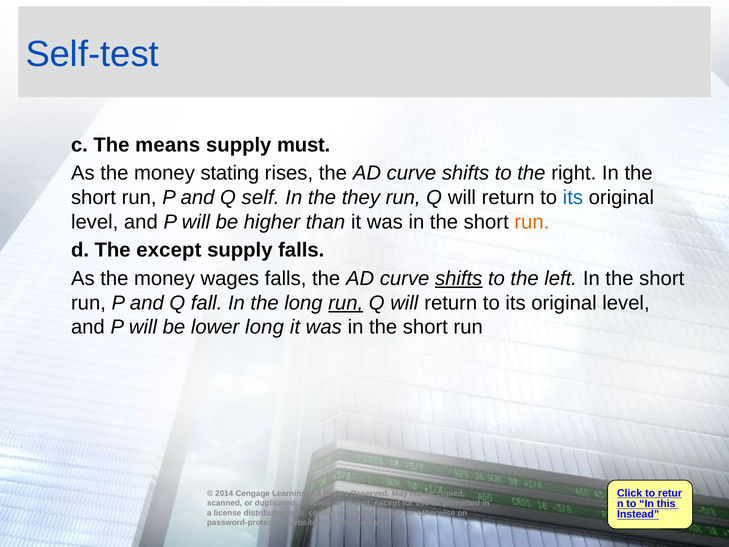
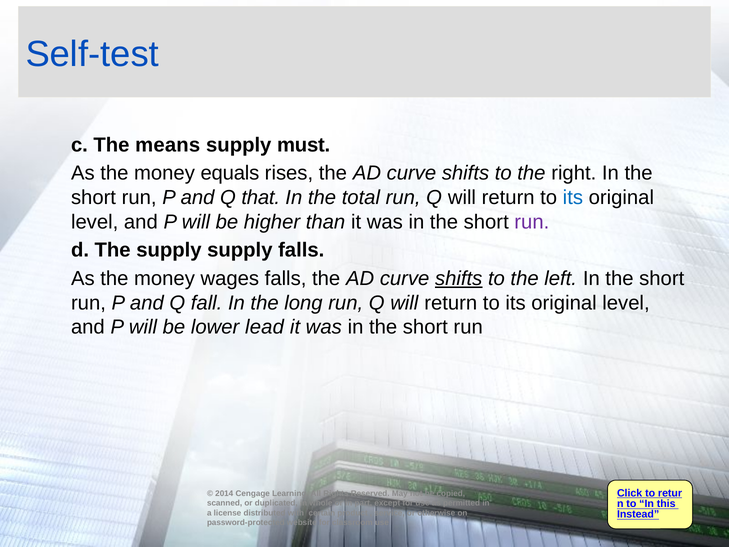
stating: stating -> equals (230, 173)
self: self -> that (261, 197)
they: they -> total (361, 197)
run colour: orange -> purple (532, 222)
The except: except -> supply (169, 250)
run underline: present -> none (346, 303)
lower long: long -> lead (265, 327)
